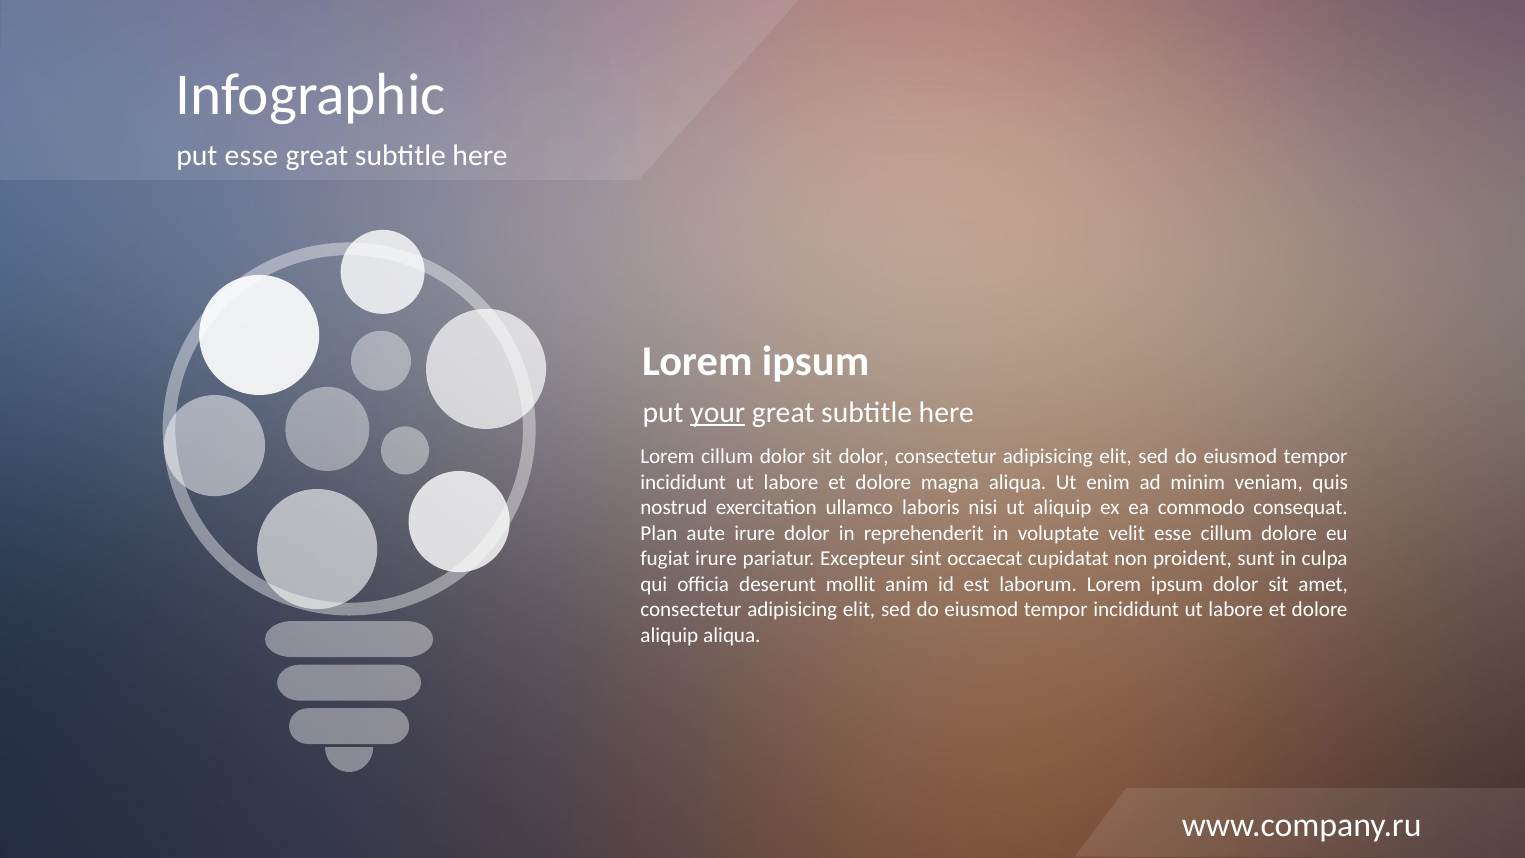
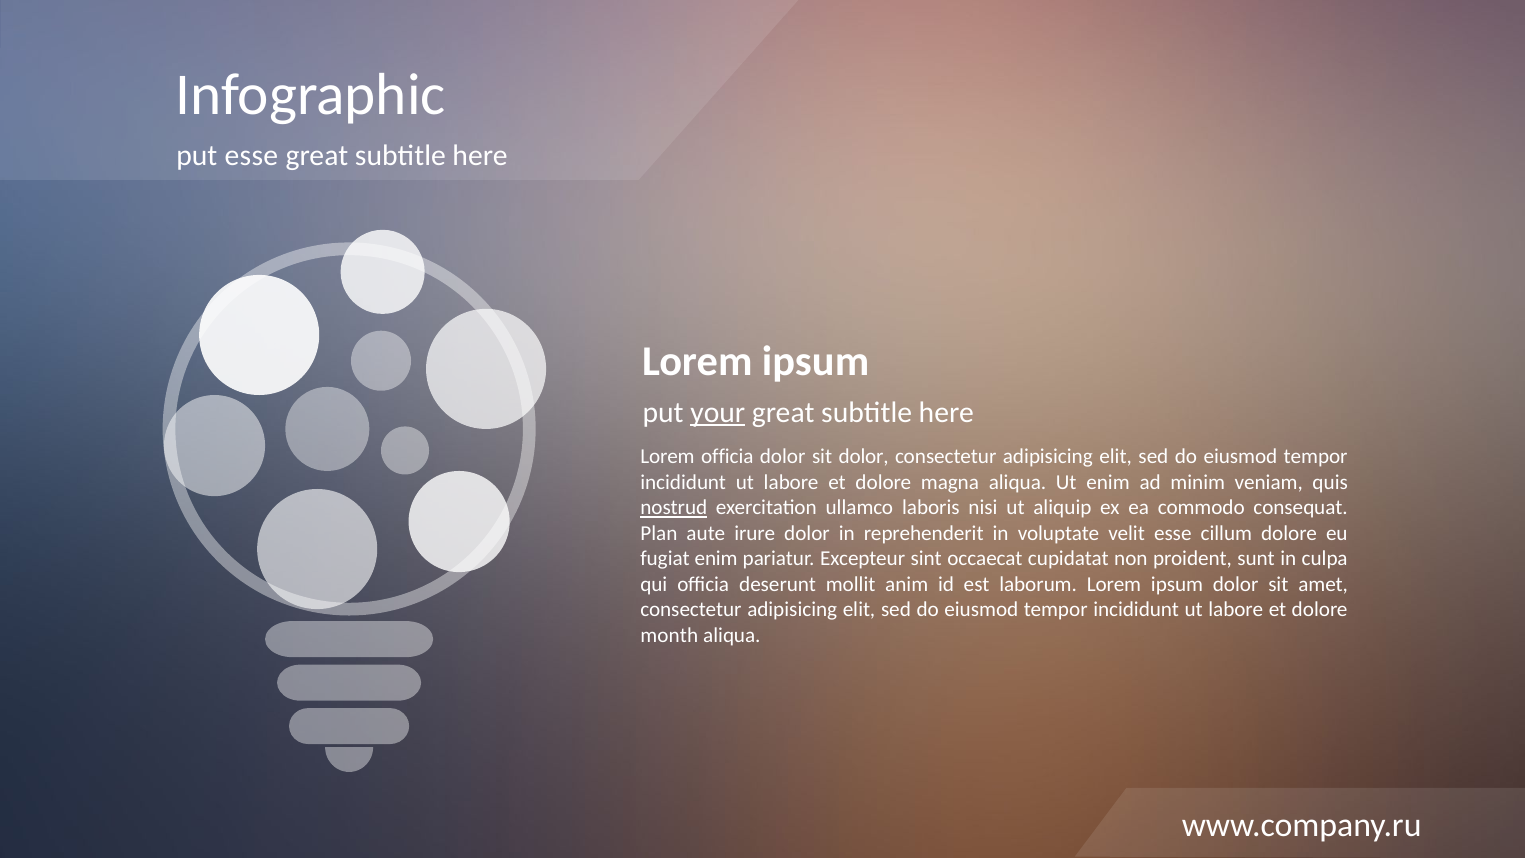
Lorem cillum: cillum -> officia (727, 457)
nostrud underline: none -> present (674, 508)
fugiat irure: irure -> enim (716, 559)
aliquip: aliquip -> month (669, 635)
